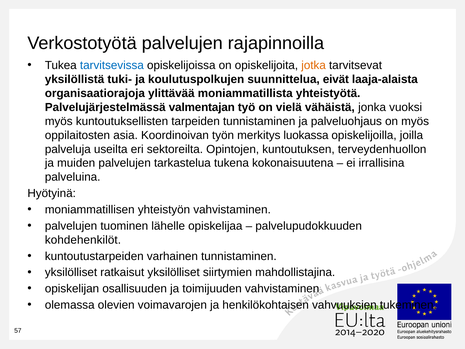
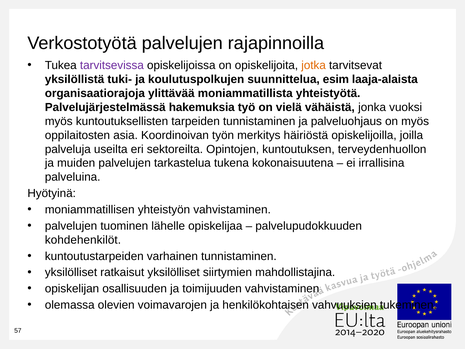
tarvitsevissa colour: blue -> purple (112, 65)
eivät: eivät -> esim (336, 79)
valmentajan: valmentajan -> hakemuksia (202, 107)
luokassa: luokassa -> häiriöstä (306, 135)
